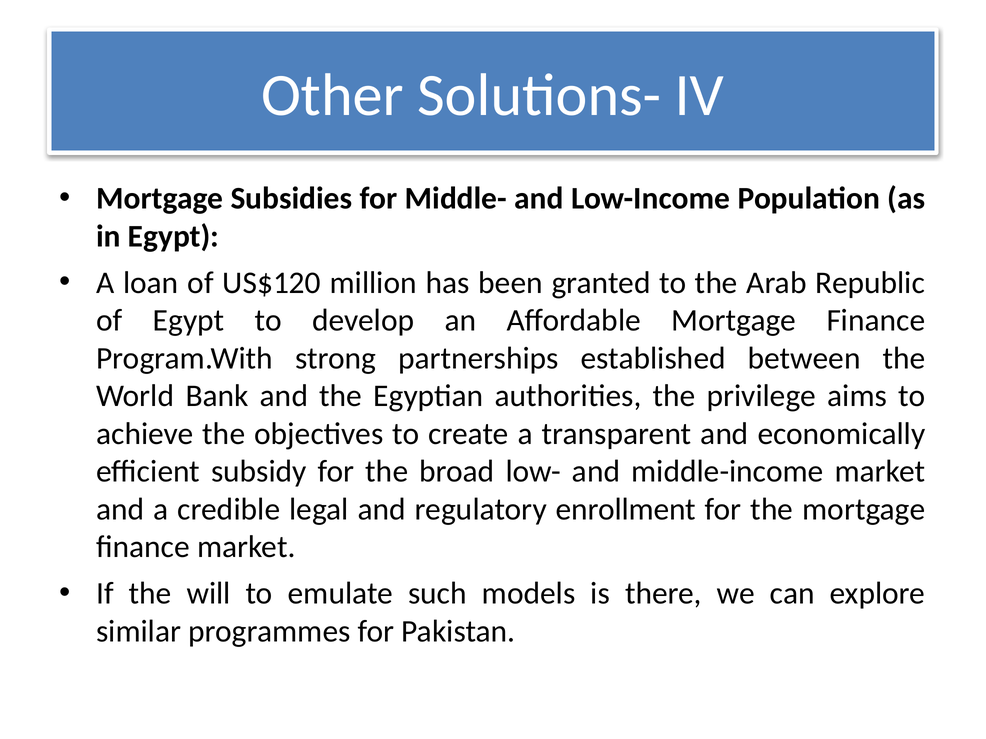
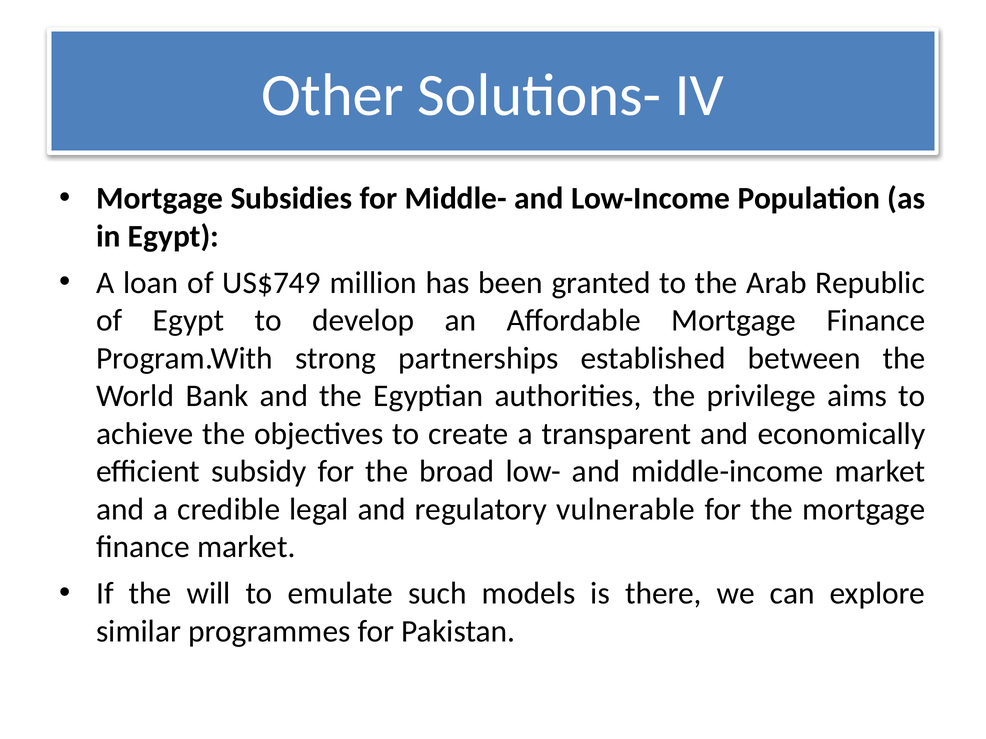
US$120: US$120 -> US$749 (272, 283)
enrollment: enrollment -> vulnerable (626, 510)
